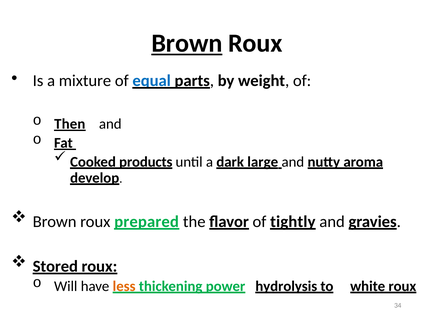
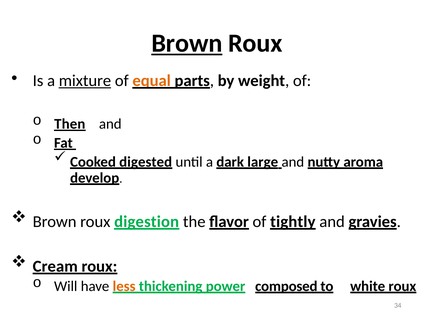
mixture underline: none -> present (85, 81)
equal colour: blue -> orange (152, 81)
products: products -> digested (146, 162)
prepared: prepared -> digestion (147, 222)
Stored: Stored -> Cream (55, 267)
hydrolysis: hydrolysis -> composed (286, 286)
